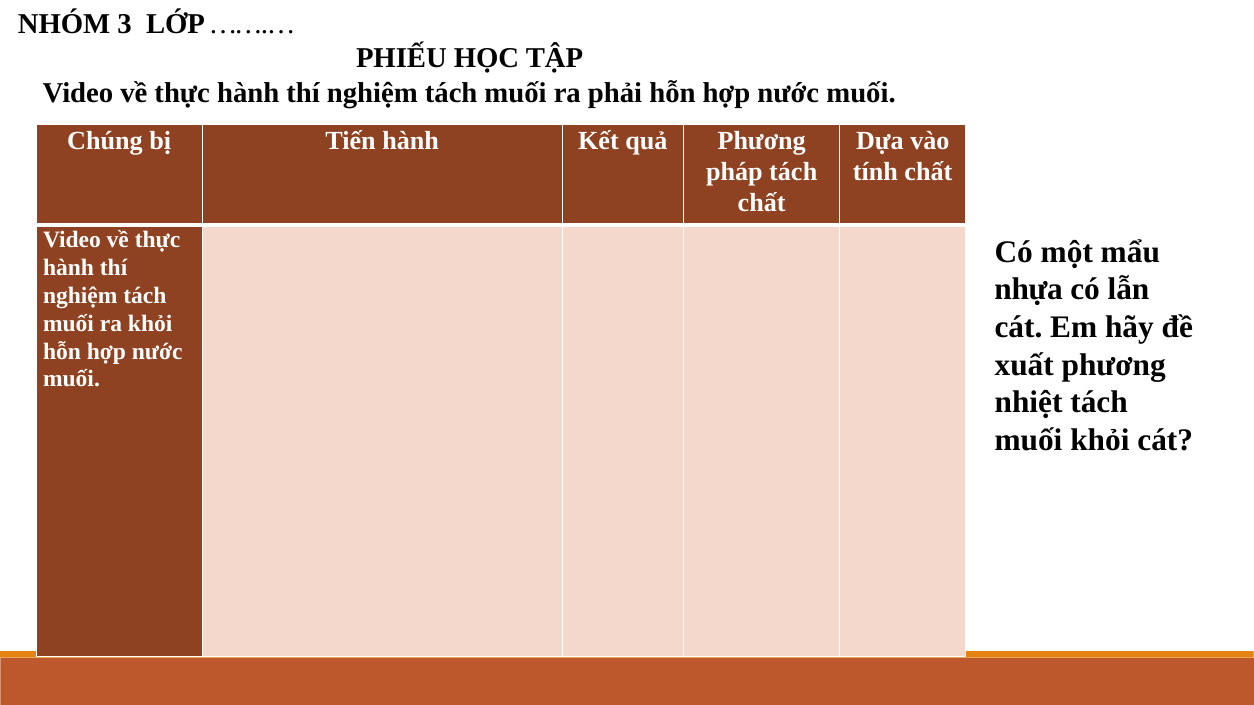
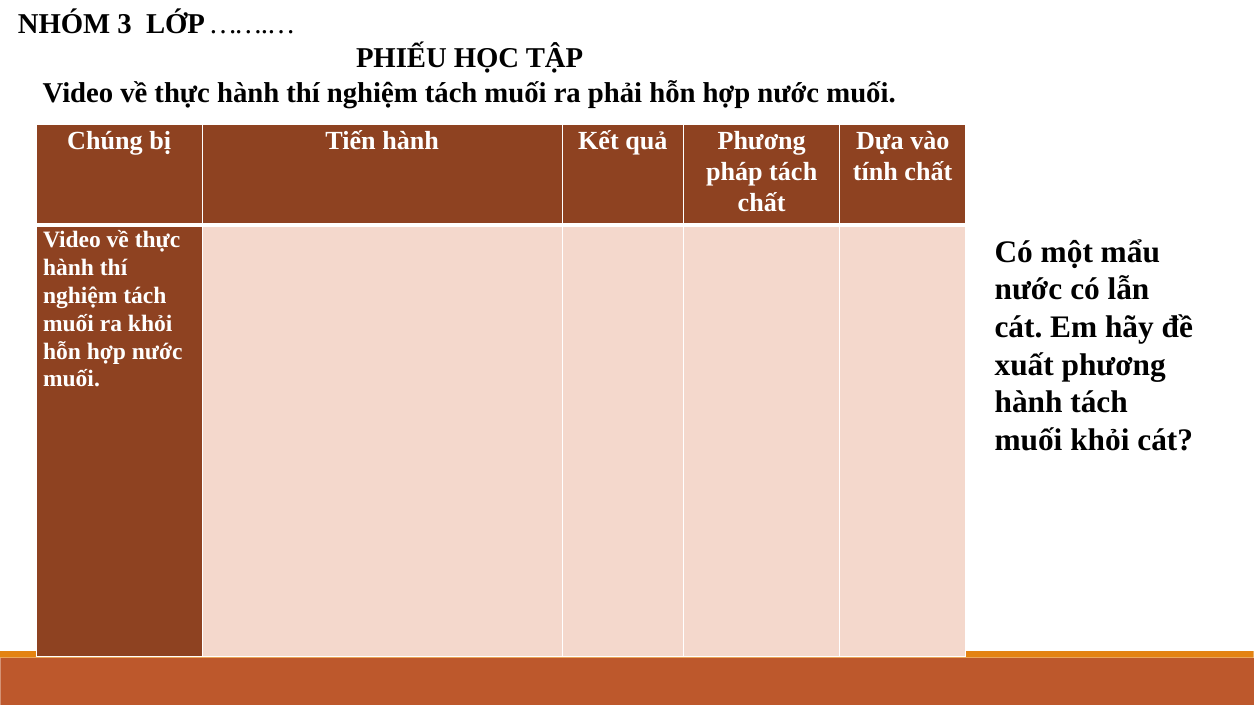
nhựa: nhựa -> nước (1028, 290)
nhiệt: nhiệt -> hành (1029, 402)
